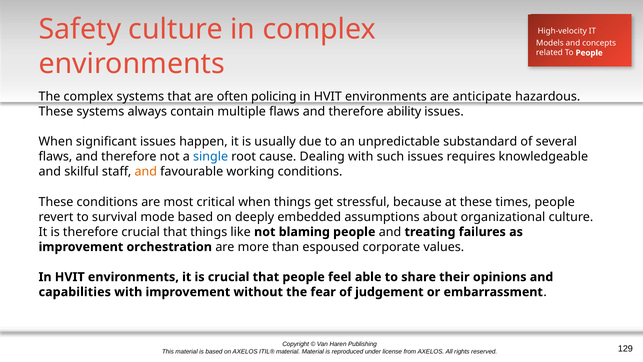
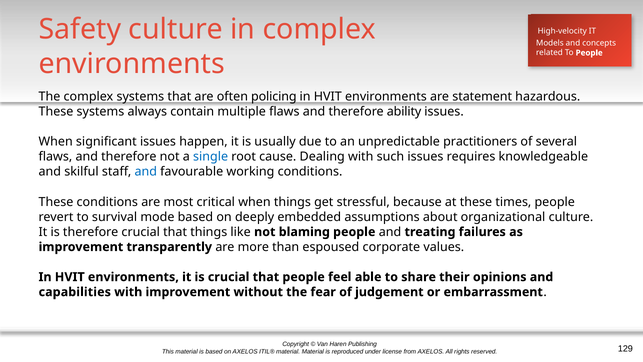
anticipate: anticipate -> statement (482, 97)
substandard: substandard -> practitioners (480, 142)
and colour: orange -> blue (146, 172)
orchestration: orchestration -> transparently (169, 247)
